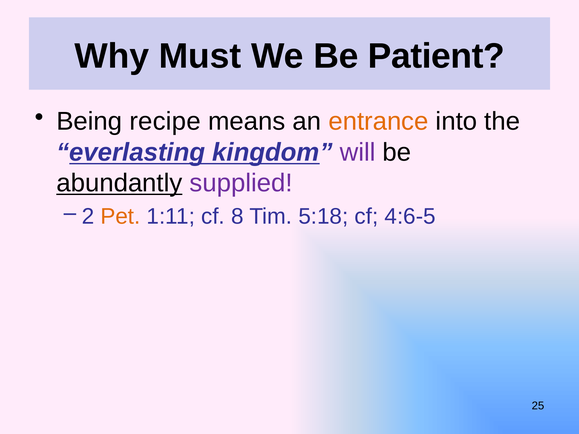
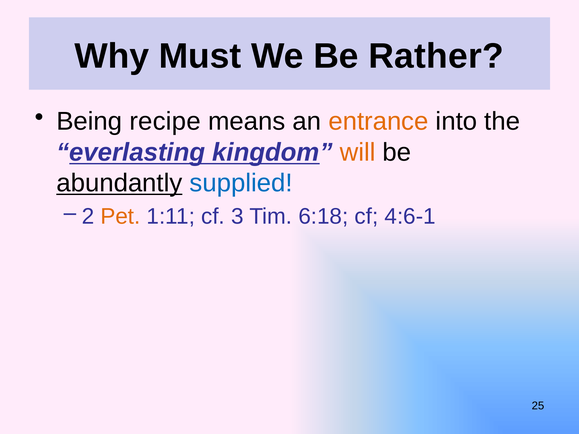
Patient: Patient -> Rather (436, 56)
will colour: purple -> orange (358, 152)
supplied colour: purple -> blue (241, 183)
8: 8 -> 3 (237, 216)
5:18: 5:18 -> 6:18 (323, 216)
4:6-5: 4:6-5 -> 4:6-1 (410, 216)
